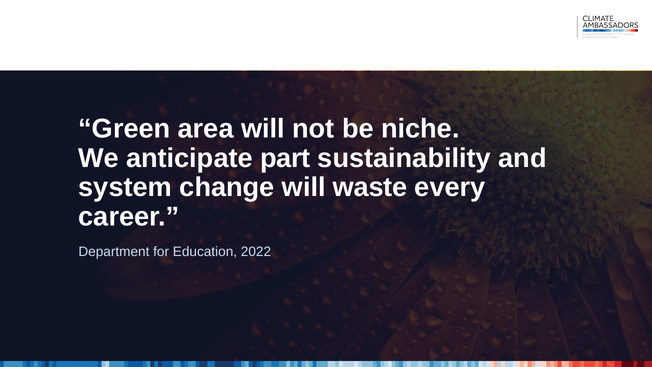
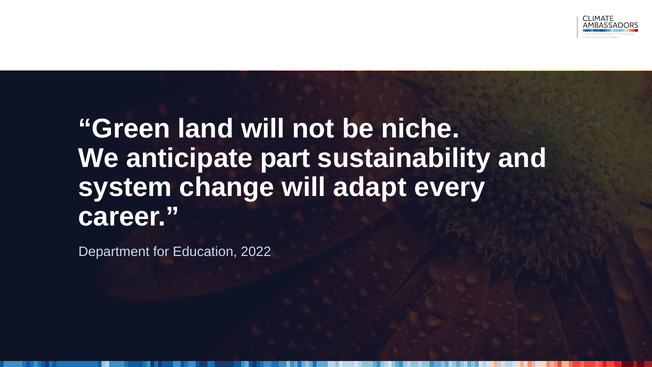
area: area -> land (206, 129)
waste: waste -> adapt (370, 187)
